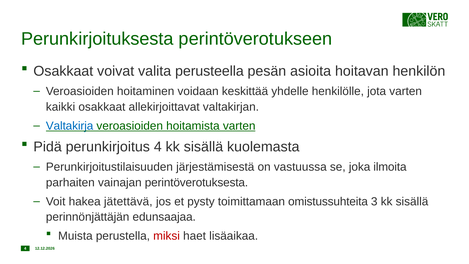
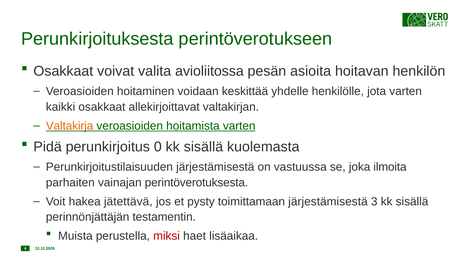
perusteella: perusteella -> avioliitossa (209, 71)
Valtakirja colour: blue -> orange (70, 126)
perunkirjoitus 4: 4 -> 0 (158, 147)
toimittamaan omistussuhteita: omistussuhteita -> järjestämisestä (328, 201)
edunsaajaa: edunsaajaa -> testamentin (164, 217)
